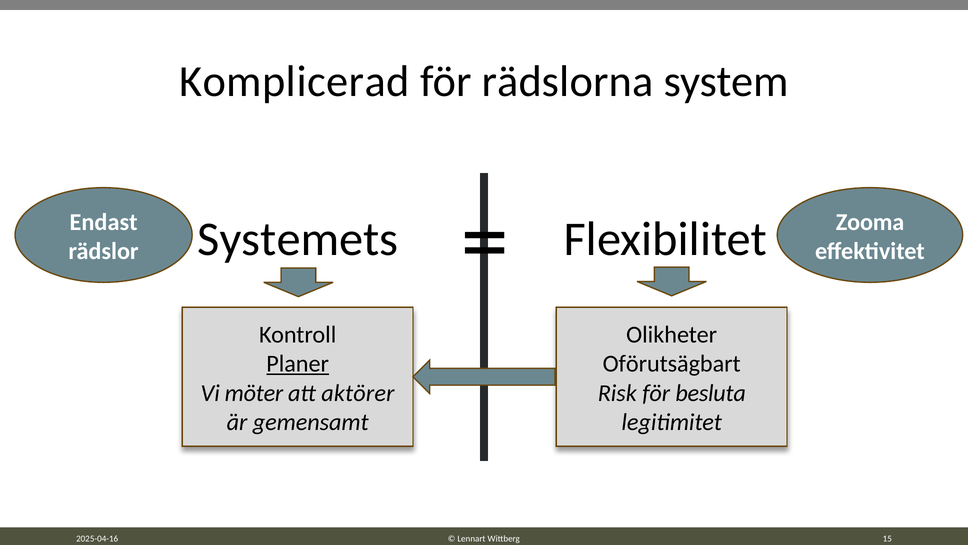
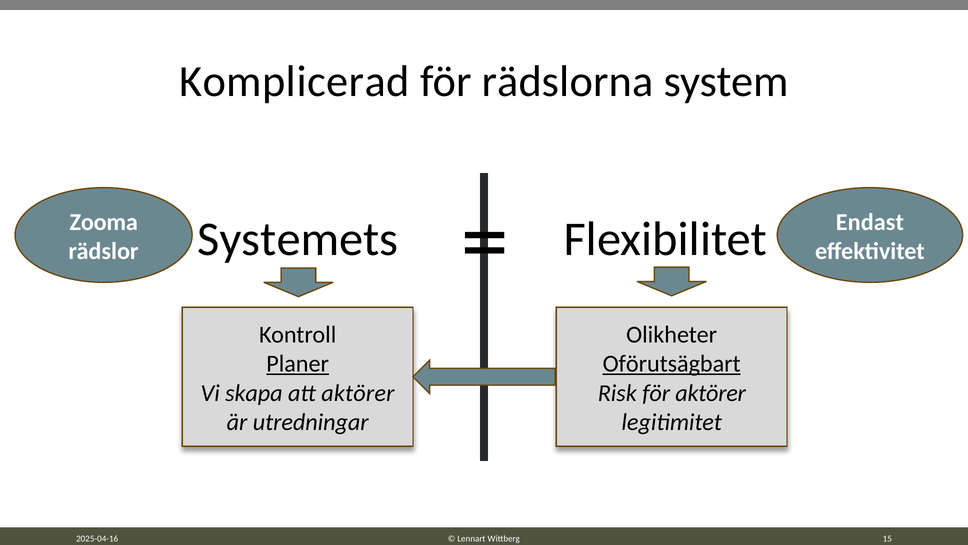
Endast: Endast -> Zooma (104, 222)
Zooma: Zooma -> Endast (870, 222)
Oförutsägbart underline: none -> present (672, 364)
möter: möter -> skapa (254, 393)
för besluta: besluta -> aktörer (711, 393)
gemensamt: gemensamt -> utredningar (311, 422)
